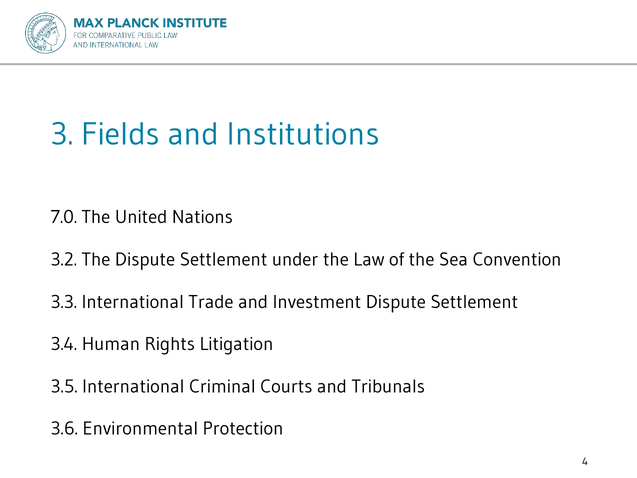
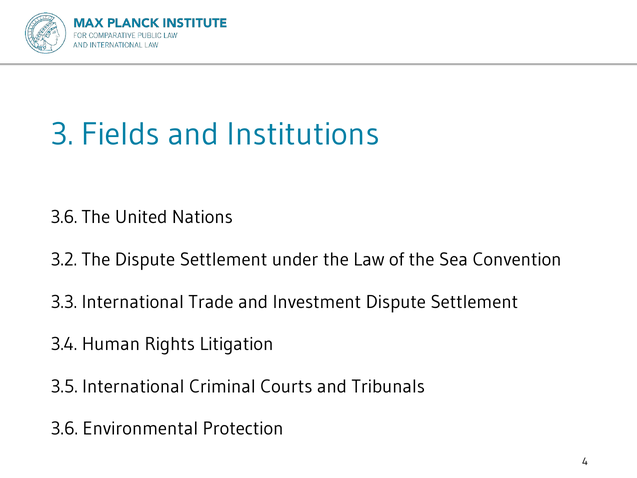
7.0: 7.0 -> 3.6 (64, 217)
